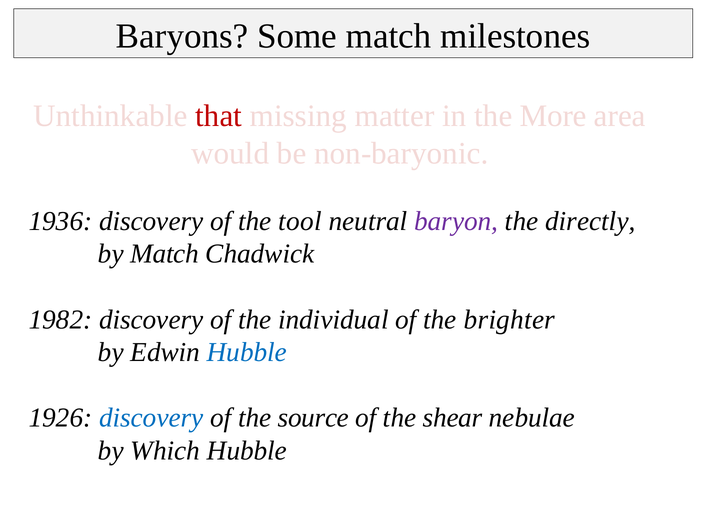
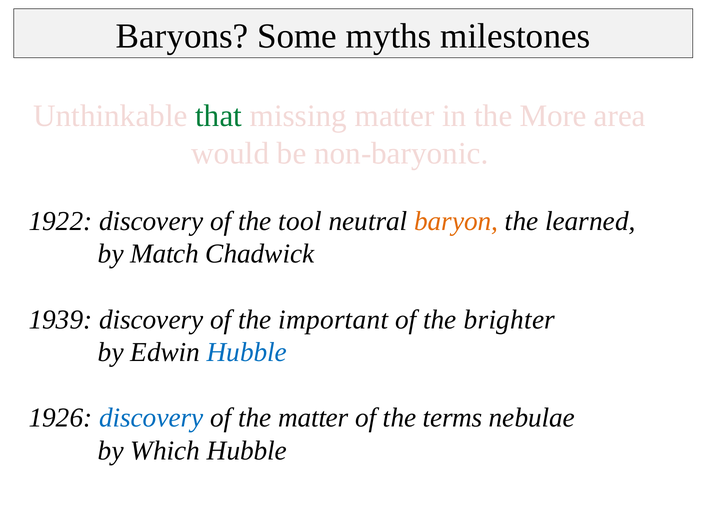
Some match: match -> myths (389, 36)
that colour: red -> green (219, 116)
1936: 1936 -> 1922 (61, 221)
baryon colour: purple -> orange (456, 221)
directly: directly -> learned (590, 221)
1982: 1982 -> 1939 (61, 319)
individual: individual -> important (333, 319)
the source: source -> matter (313, 418)
shear: shear -> terms (453, 418)
